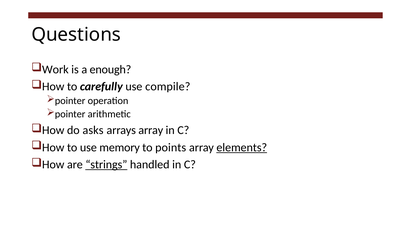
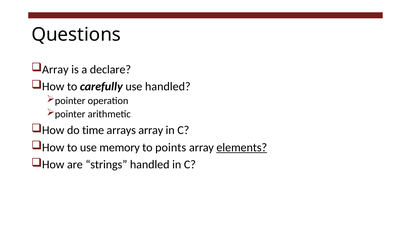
Work: Work -> Array (55, 69)
enough: enough -> declare (110, 69)
use compile: compile -> handled (168, 87)
asks: asks -> time (93, 130)
strings underline: present -> none (106, 165)
